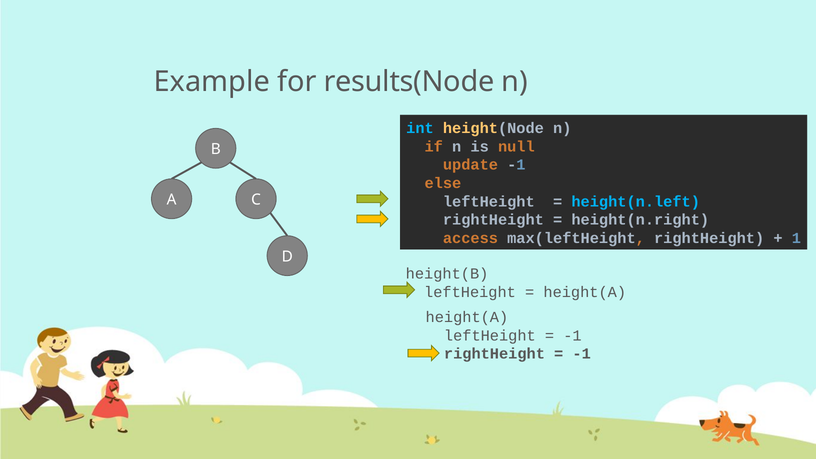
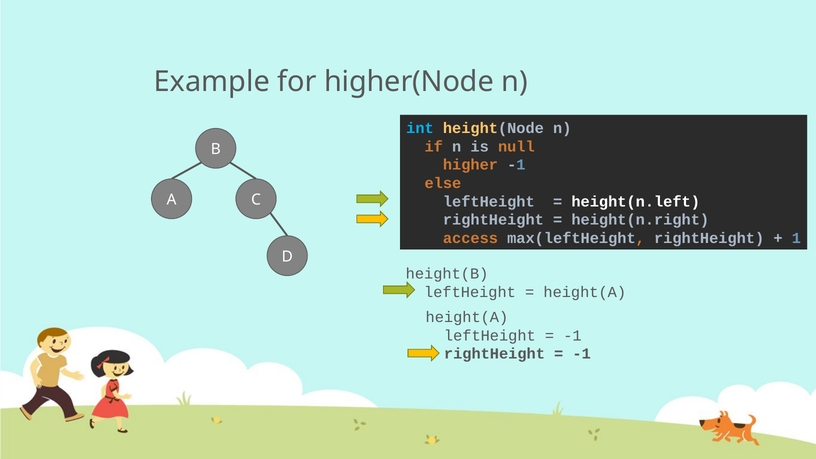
results(Node: results(Node -> higher(Node (409, 82)
update: update -> higher (470, 165)
height(n.left colour: light blue -> white (636, 202)
